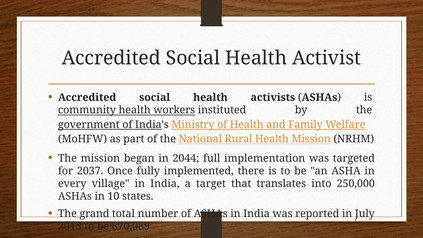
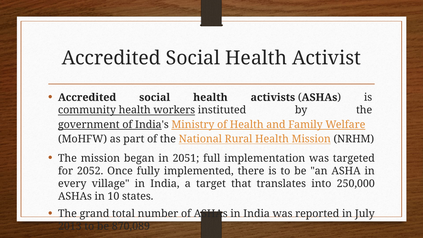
2044: 2044 -> 2051 (186, 158)
2037: 2037 -> 2052 (90, 171)
